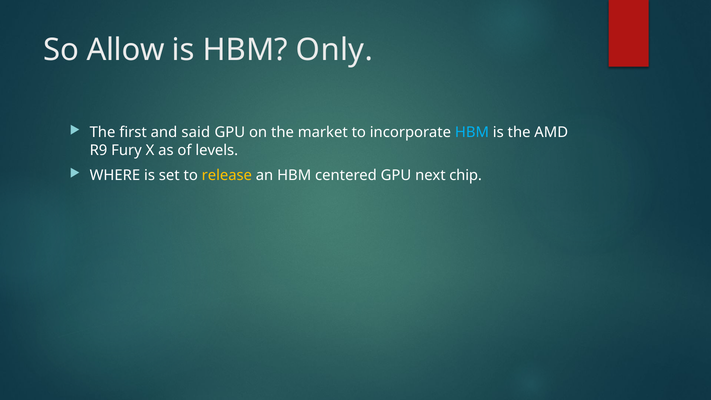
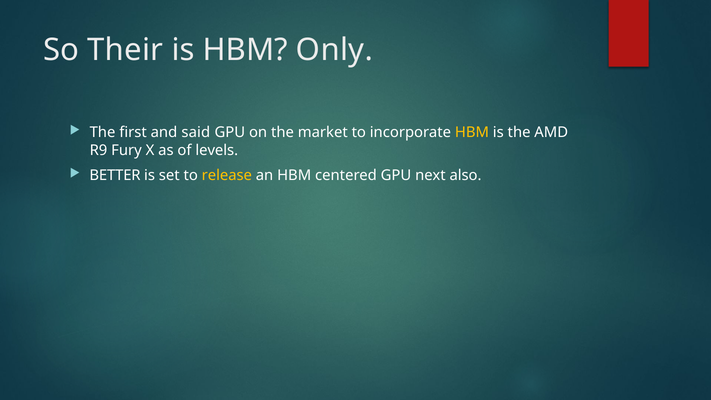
Allow: Allow -> Their (125, 50)
HBM colour: light blue -> yellow (472, 132)
WHERE: WHERE -> BETTER (115, 175)
chip: chip -> also (466, 175)
